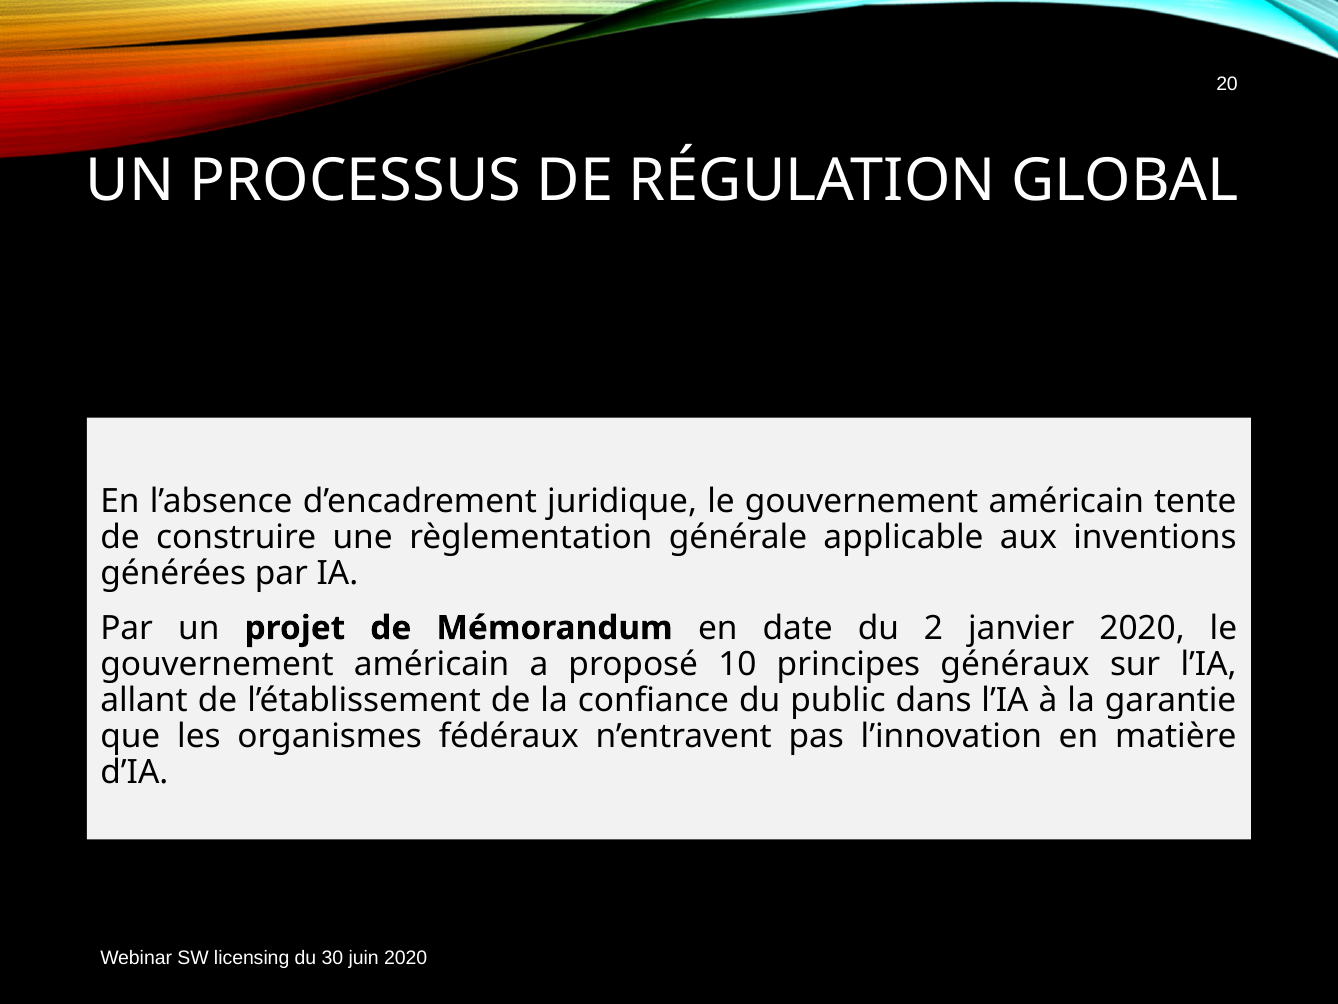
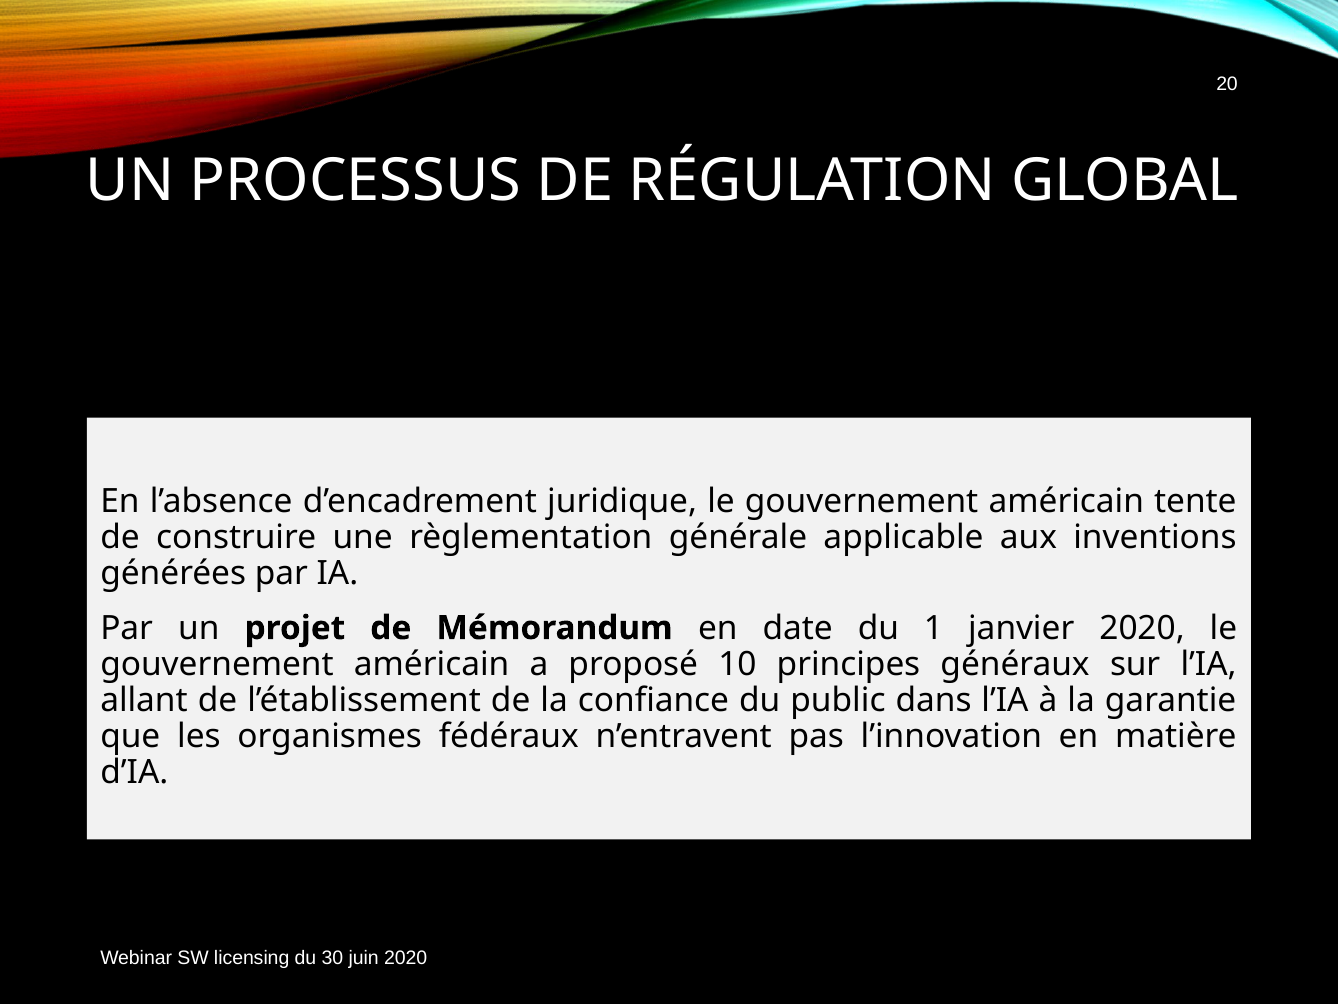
2: 2 -> 1 (934, 628)
